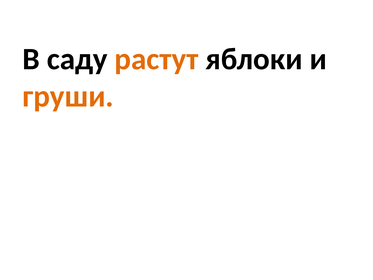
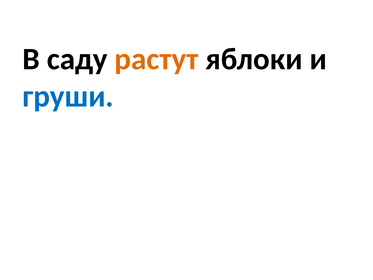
груши colour: orange -> blue (68, 96)
